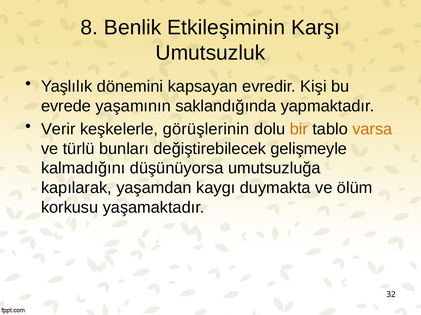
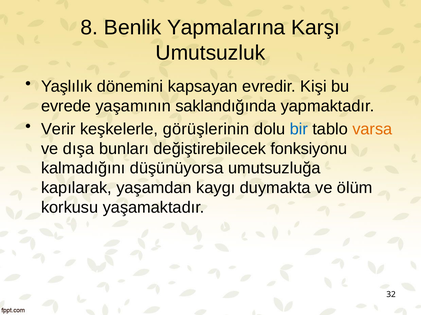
Etkileşiminin: Etkileşiminin -> Yapmalarına (226, 28)
bir colour: orange -> blue (299, 129)
türlü: türlü -> dışa (79, 149)
gelişmeyle: gelişmeyle -> fonksiyonu (309, 149)
